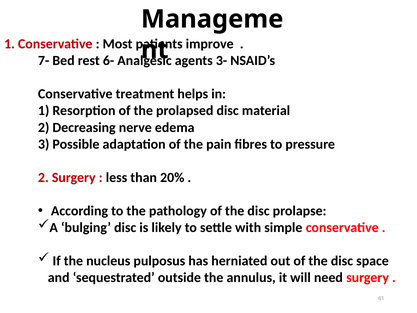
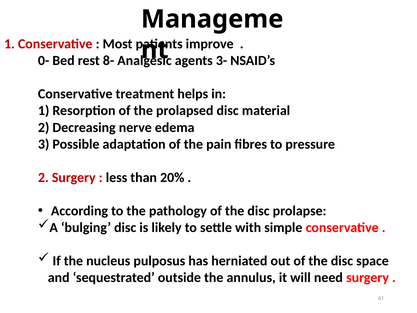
7-: 7- -> 0- (44, 61)
6-: 6- -> 8- (109, 61)
